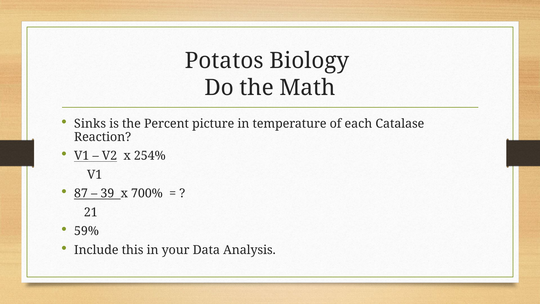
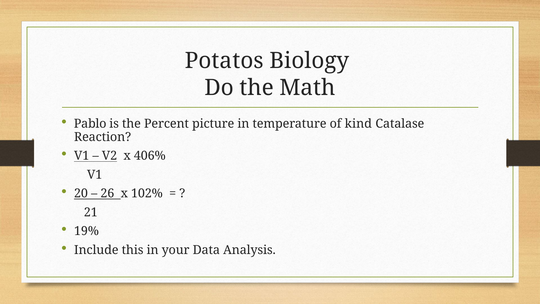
Sinks: Sinks -> Pablo (90, 124)
each: each -> kind (358, 124)
254%: 254% -> 406% (150, 156)
87: 87 -> 20 (81, 193)
39: 39 -> 26 (107, 193)
700%: 700% -> 102% (147, 193)
59%: 59% -> 19% (87, 231)
